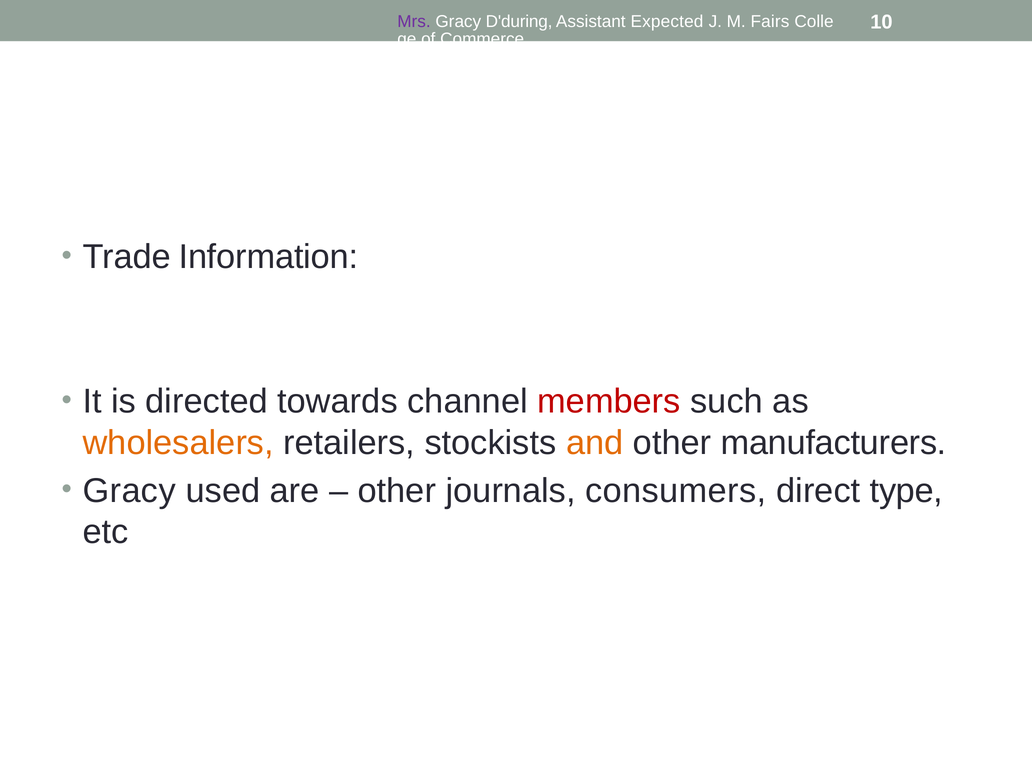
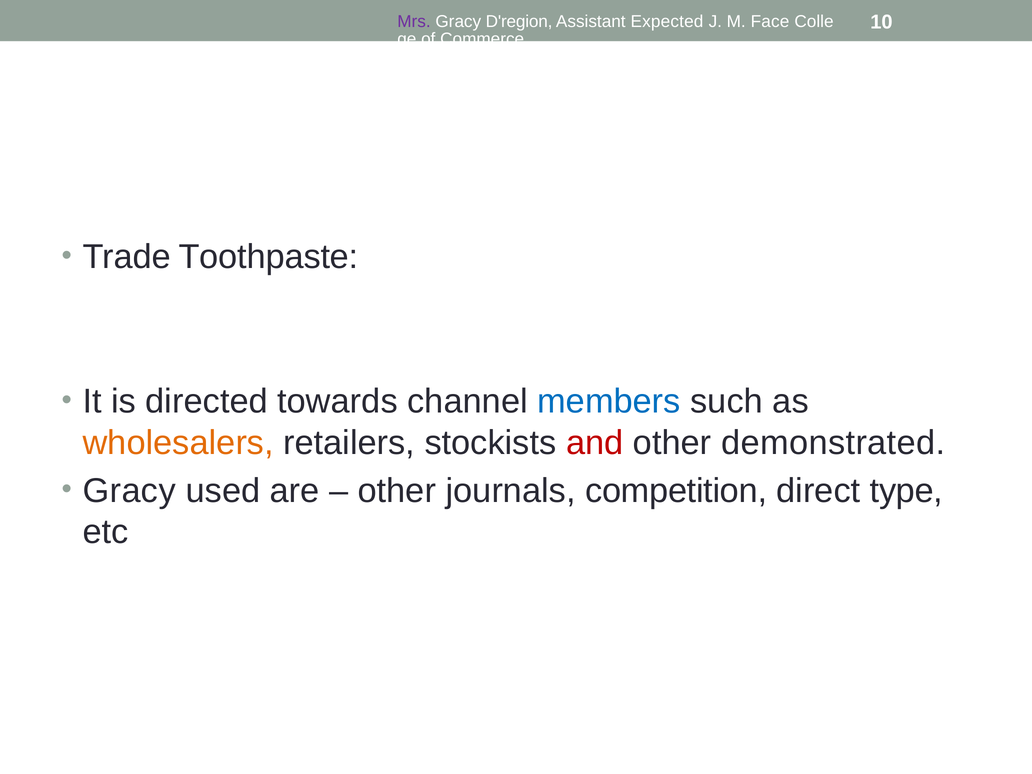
D'during: D'during -> D'region (519, 22)
Fairs: Fairs -> Face (770, 22)
Information: Information -> Toothpaste (269, 257)
members colour: red -> blue (609, 401)
and colour: orange -> red (595, 443)
manufacturers: manufacturers -> demonstrated (833, 443)
consumers: consumers -> competition (676, 491)
